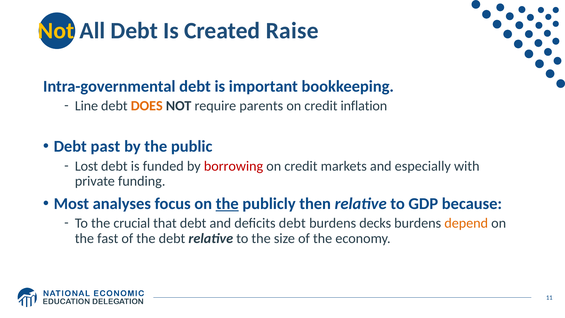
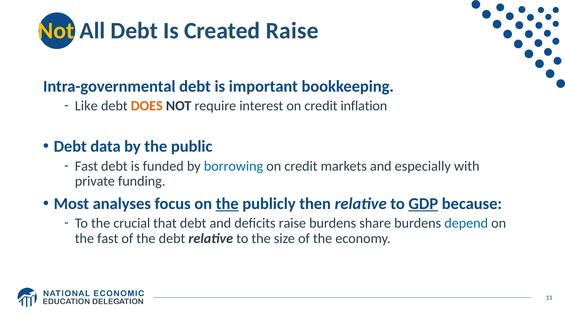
Line: Line -> Like (86, 106)
parents: parents -> interest (261, 106)
past: past -> data (106, 146)
Lost: Lost -> Fast (86, 166)
borrowing colour: red -> blue (234, 166)
GDP underline: none -> present (423, 204)
deficits debt: debt -> raise (292, 223)
decks: decks -> share (375, 223)
depend colour: orange -> blue (466, 223)
